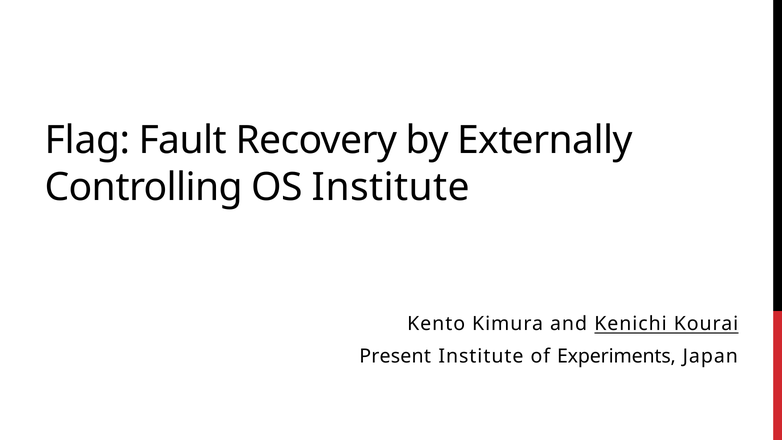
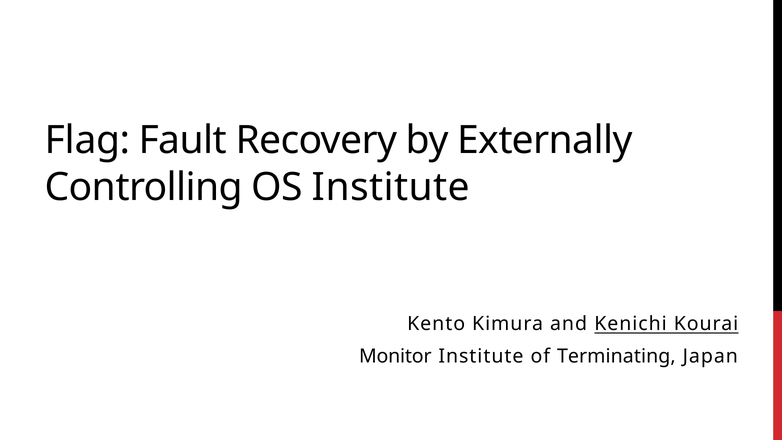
Present: Present -> Monitor (395, 356)
Experiments: Experiments -> Terminating (616, 356)
